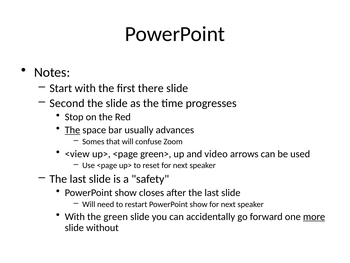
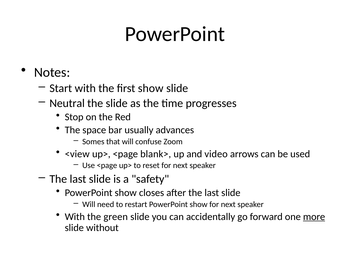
first there: there -> show (151, 88)
Second: Second -> Neutral (67, 103)
The underline: present -> none (72, 130)
green>: green> -> blank> (156, 154)
